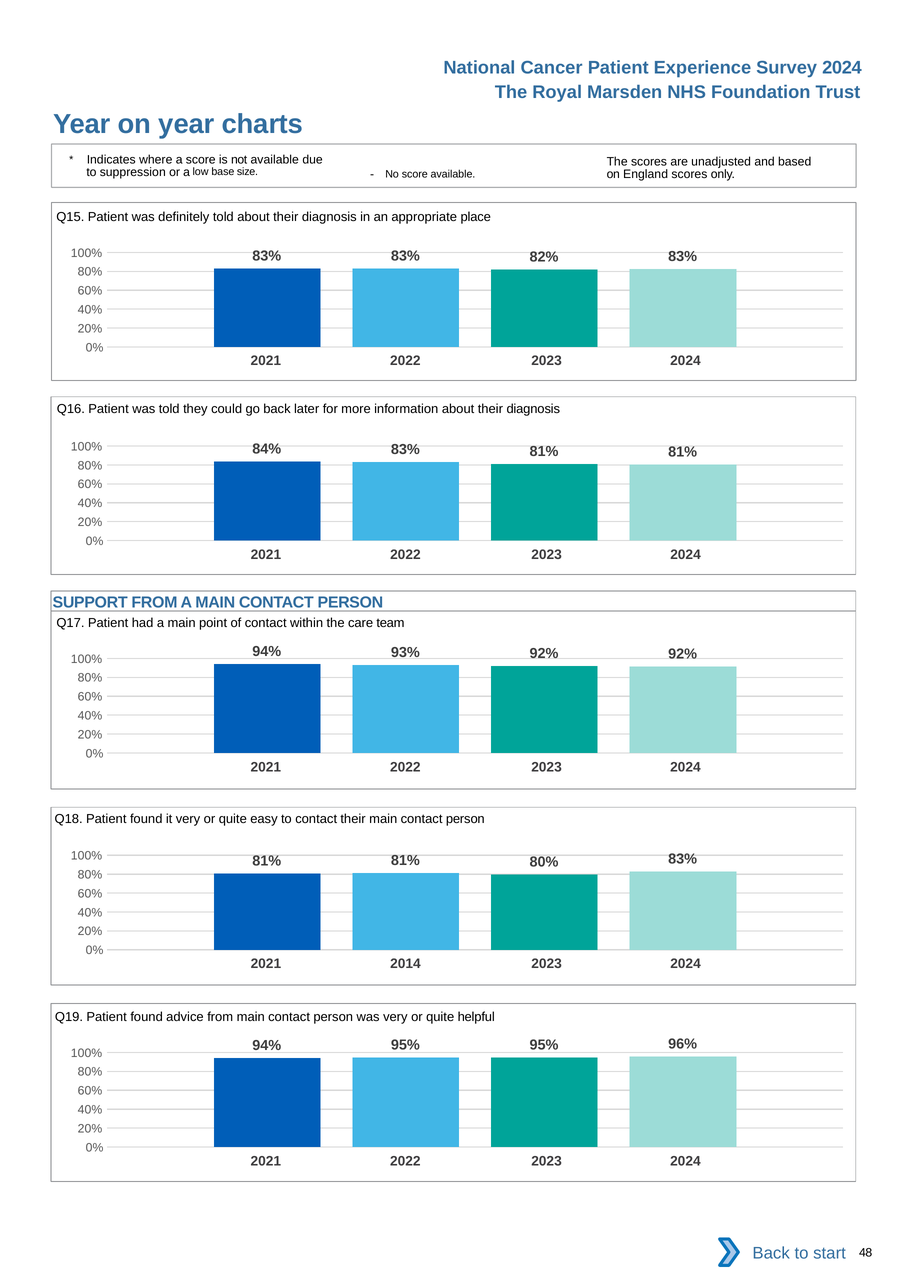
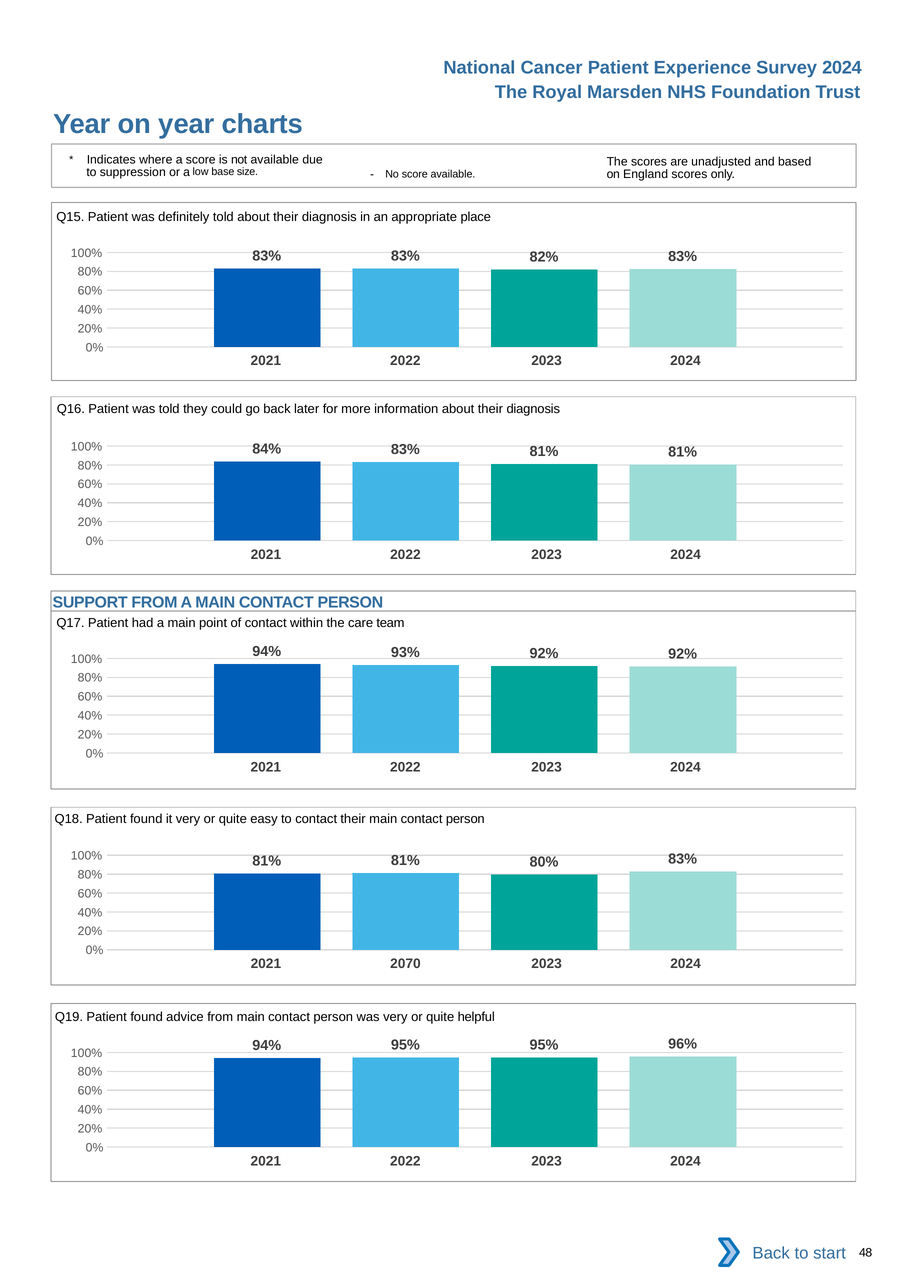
2014: 2014 -> 2070 (405, 964)
